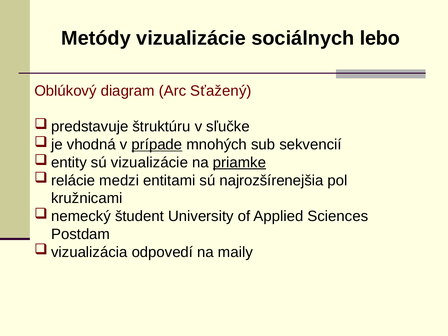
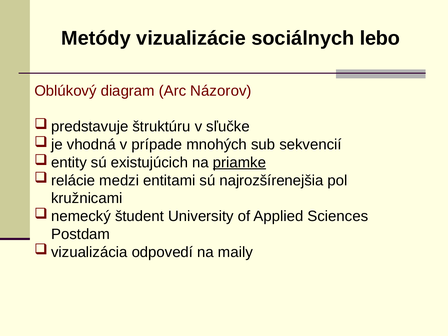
Sťažený: Sťažený -> Názorov (221, 91)
prípade underline: present -> none (157, 145)
sú vizualizácie: vizualizácie -> existujúcich (149, 163)
